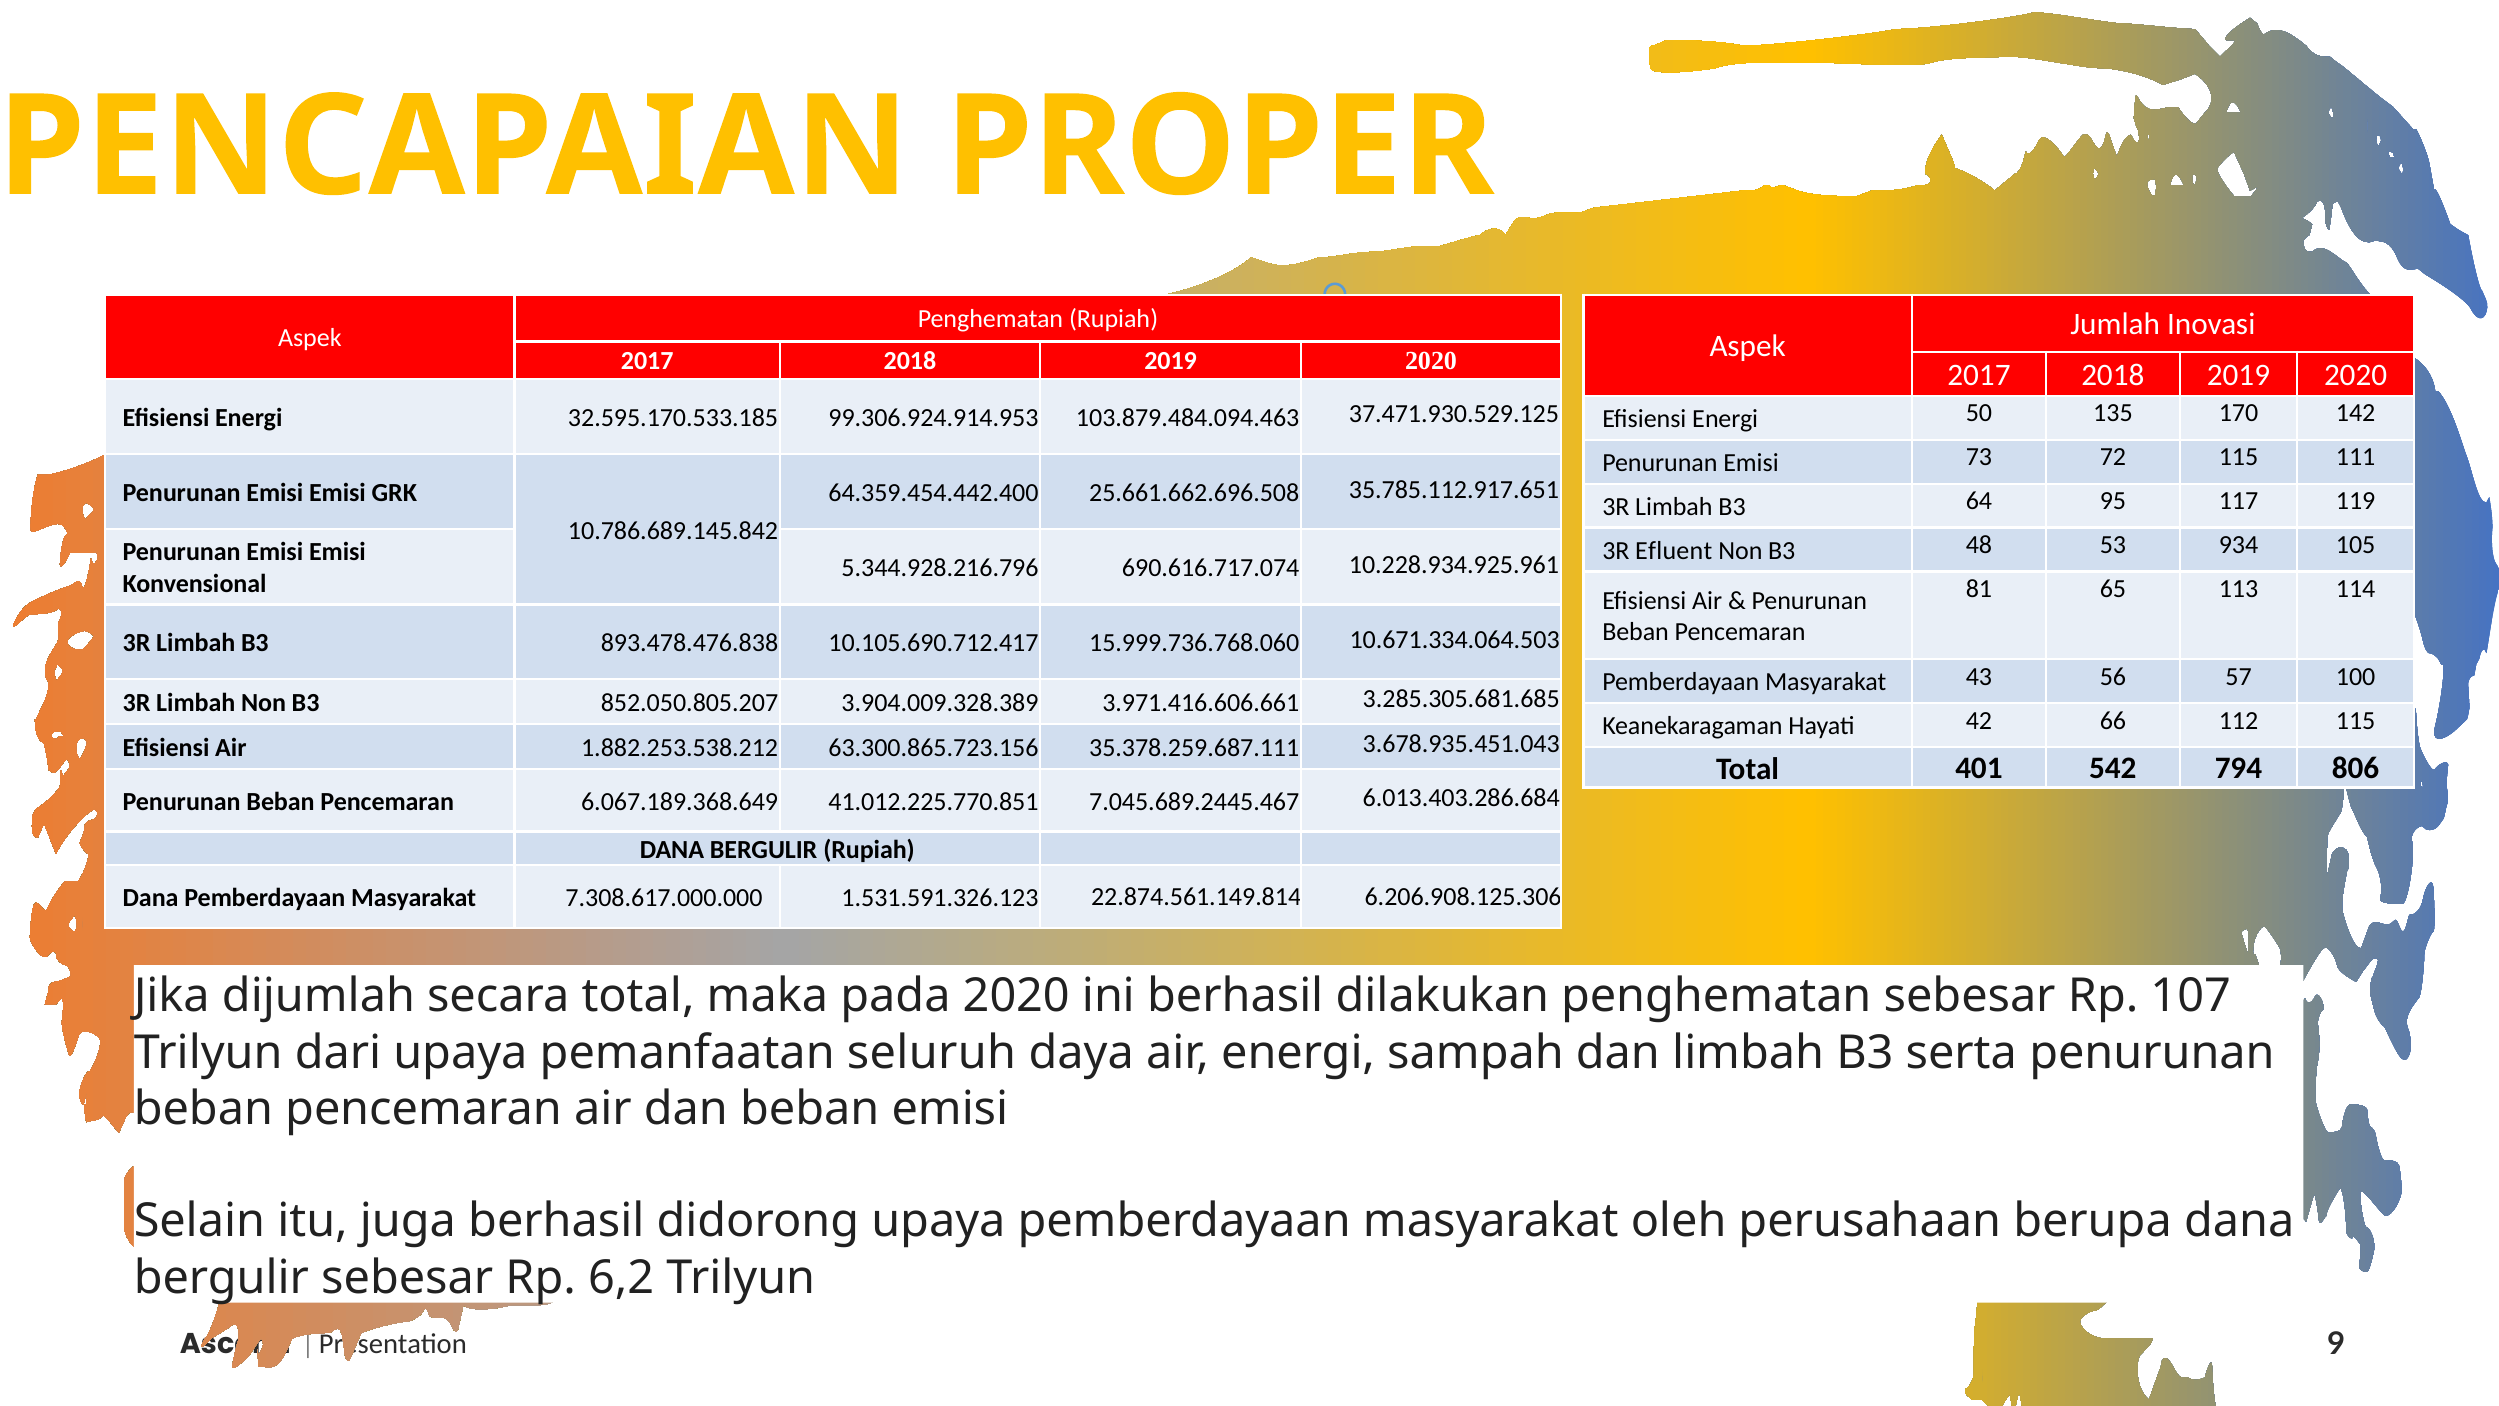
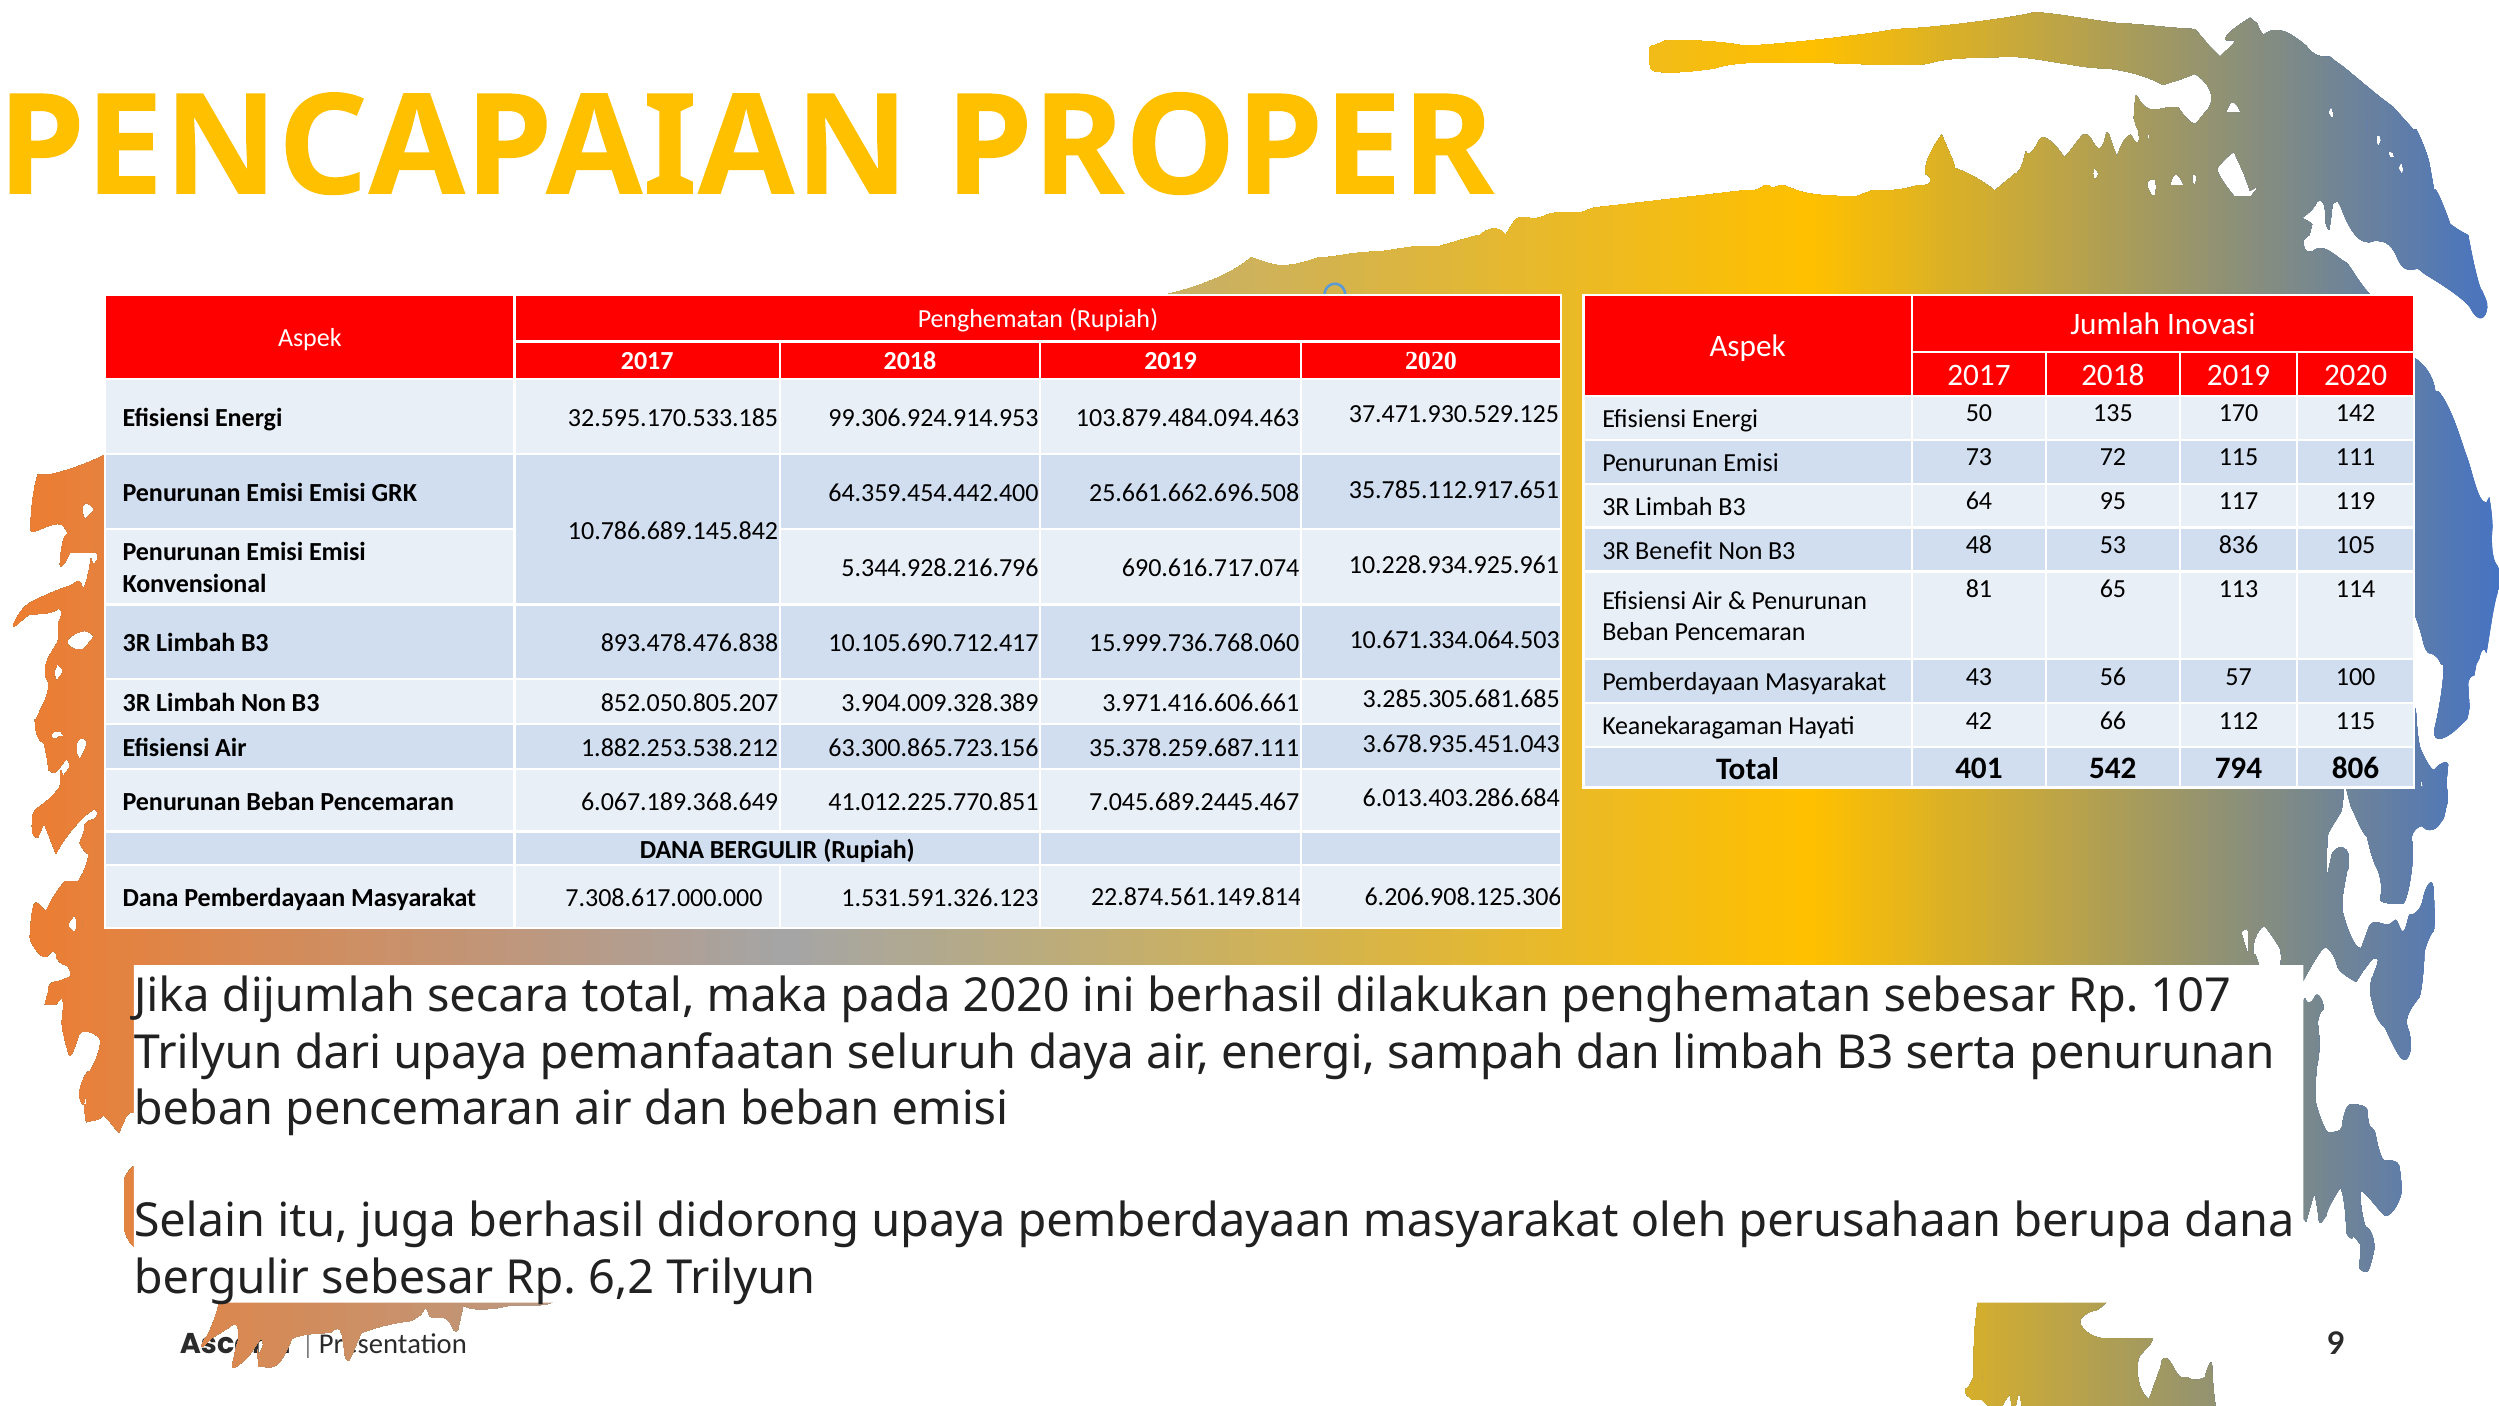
Efluent: Efluent -> Benefit (1674, 550)
934: 934 -> 836 (2239, 545)
